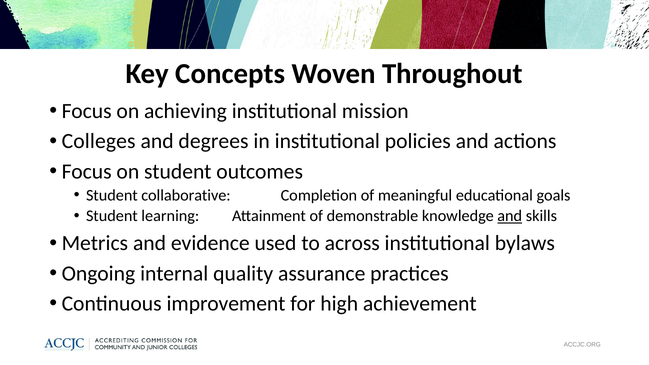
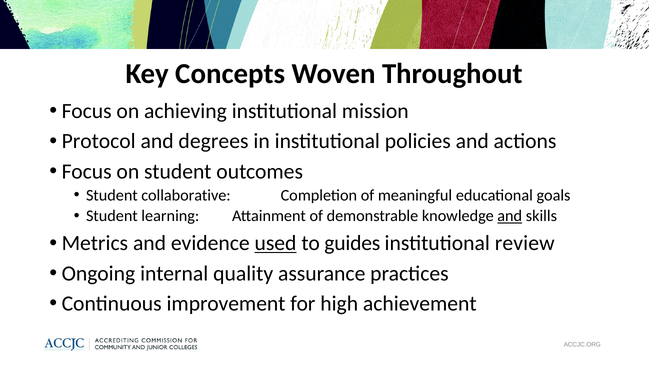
Colleges: Colleges -> Protocol (99, 141)
used underline: none -> present (276, 243)
across: across -> guides (352, 243)
bylaws: bylaws -> review (525, 243)
